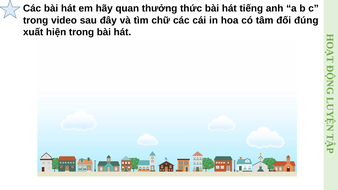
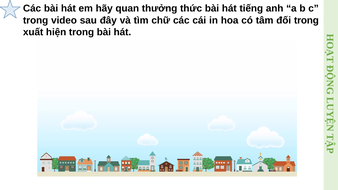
đối đúng: đúng -> trong (306, 20)
